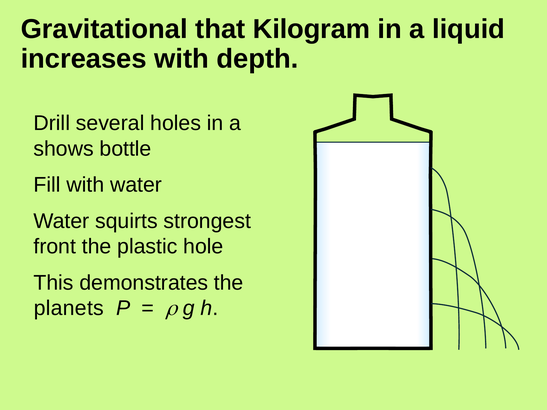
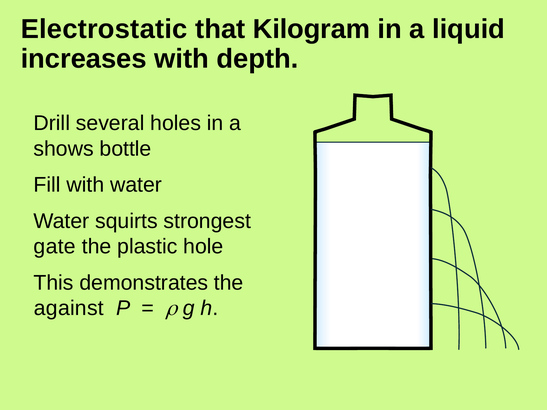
Gravitational: Gravitational -> Electrostatic (104, 29)
front: front -> gate (55, 247)
planets: planets -> against (69, 308)
